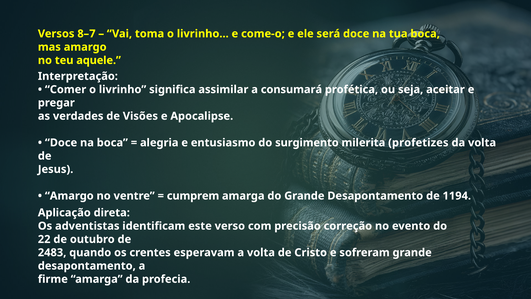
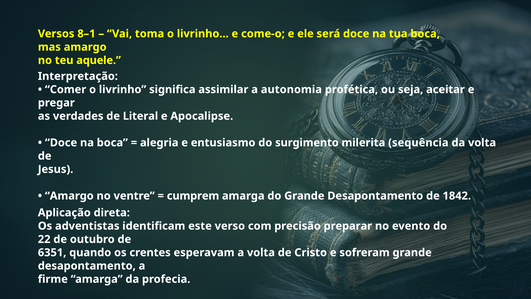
8–7: 8–7 -> 8–1 (86, 34)
consumará: consumará -> autonomia (291, 89)
Visões: Visões -> Literal (140, 116)
profetizes: profetizes -> sequência (418, 143)
1194: 1194 -> 1842 (457, 196)
correção: correção -> preparar (348, 226)
2483: 2483 -> 6351 (52, 252)
